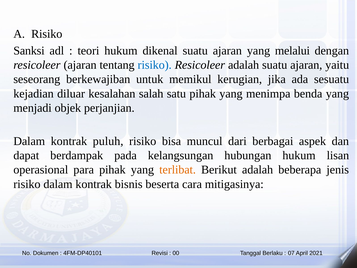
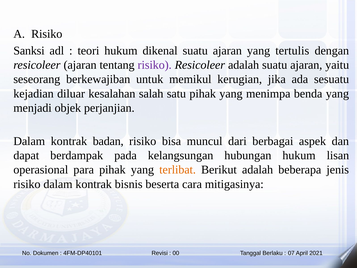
melalui: melalui -> tertulis (292, 51)
risiko colour: blue -> purple (155, 65)
puluh: puluh -> badan (108, 141)
